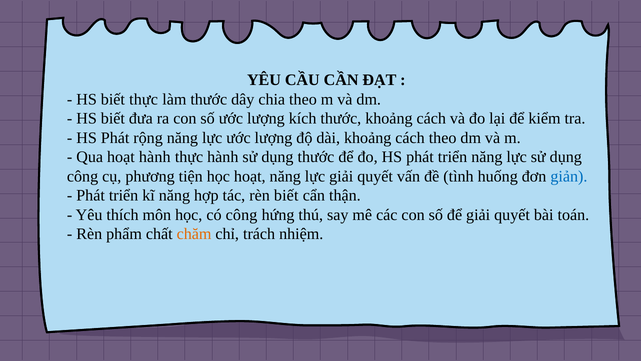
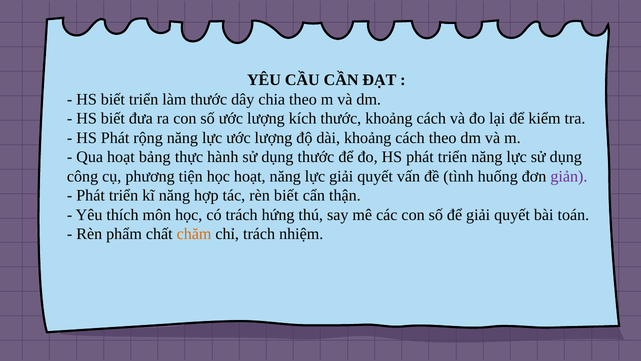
biết thực: thực -> triển (144, 99)
hoạt hành: hành -> bảng (155, 157)
giản colour: blue -> purple (569, 176)
có công: công -> trách (242, 215)
